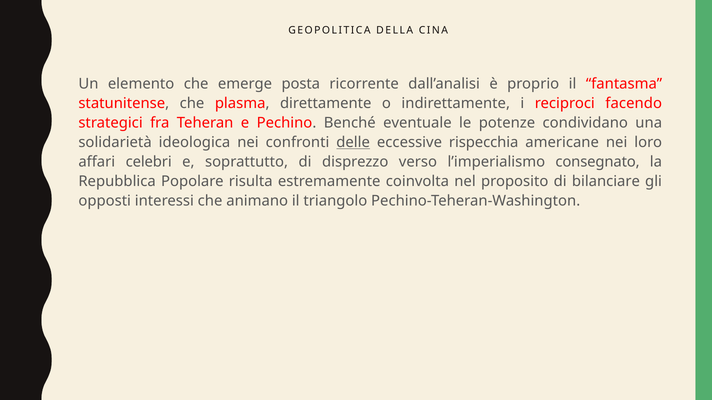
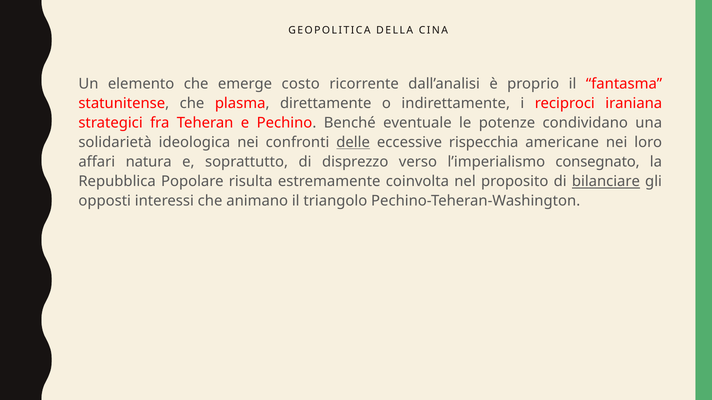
posta: posta -> costo (301, 84)
facendo: facendo -> iraniana (634, 103)
celebri: celebri -> natura (149, 162)
bilanciare underline: none -> present (606, 182)
